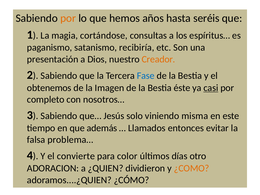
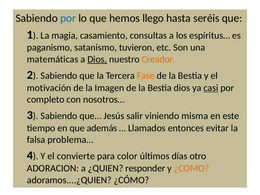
por colour: orange -> blue (68, 18)
años: años -> llego (153, 18)
cortándose: cortándose -> casamiento (104, 35)
recibiría: recibiría -> tuvieron (137, 48)
presentación: presentación -> matemáticas (53, 59)
Dios underline: none -> present (97, 59)
Fase colour: blue -> orange (146, 76)
obtenemos: obtenemos -> motivación (49, 88)
Bestia éste: éste -> dios (182, 88)
solo: solo -> salir (135, 116)
dividieron: dividieron -> responder (145, 168)
